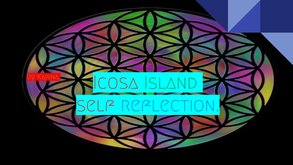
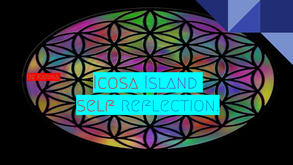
Island colour: green -> purple (171, 82)
